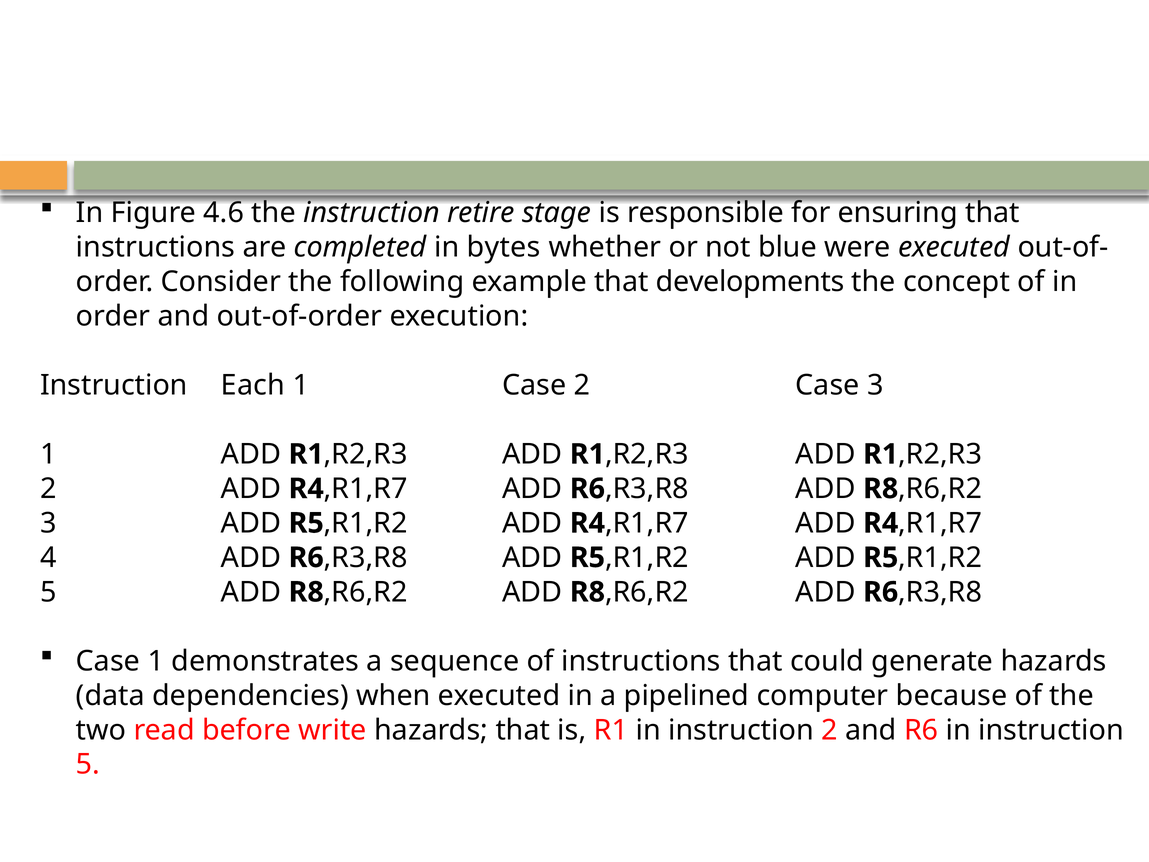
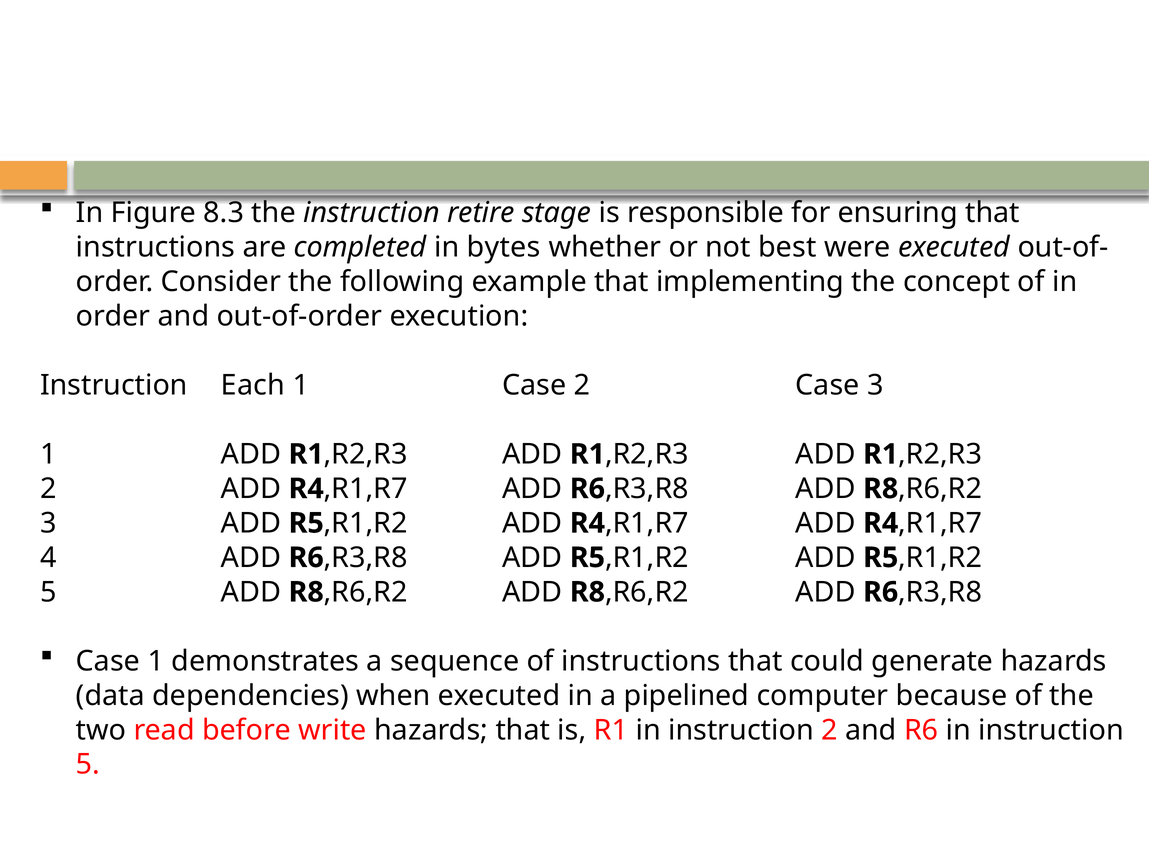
4.6: 4.6 -> 8.3 (224, 213)
blue: blue -> best (787, 247)
developments: developments -> implementing (750, 282)
